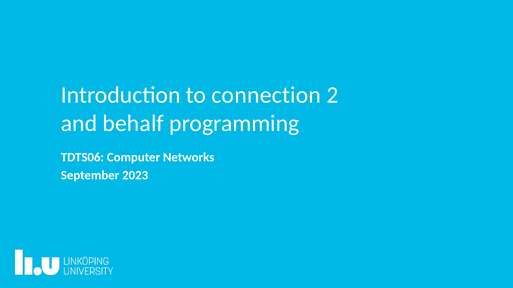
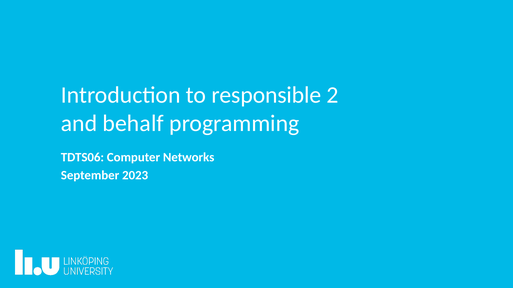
connection: connection -> responsible (266, 95)
